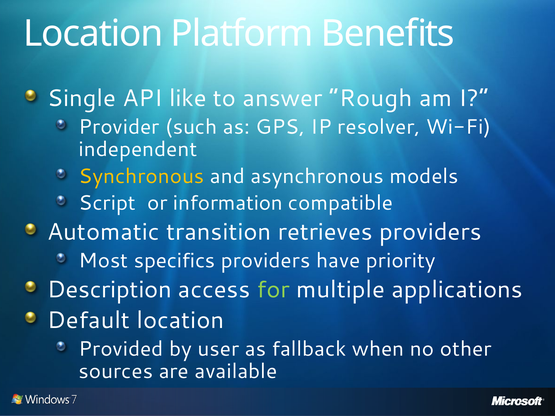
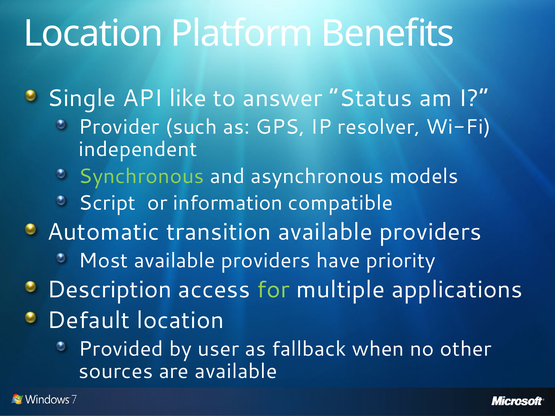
Rough: Rough -> Status (371, 98)
Synchronous colour: yellow -> light green (141, 176)
transition retrieves: retrieves -> available (325, 232)
Most specifics: specifics -> available (175, 261)
